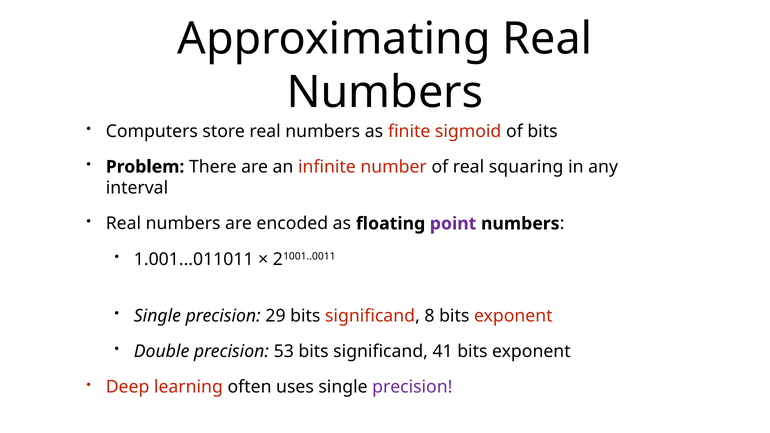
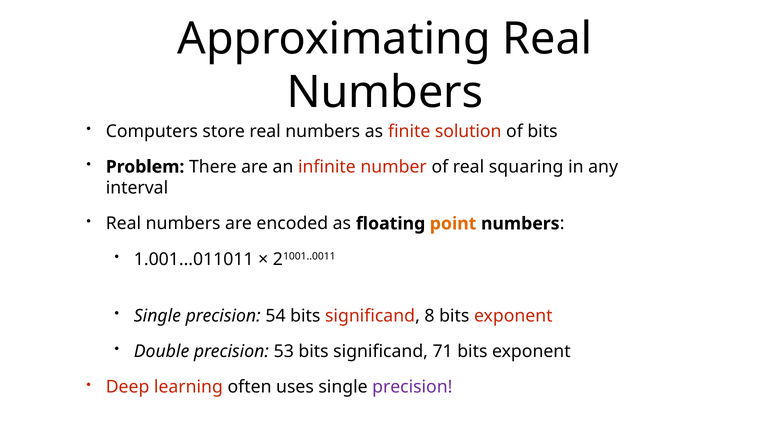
sigmoid: sigmoid -> solution (468, 131)
point colour: purple -> orange (453, 224)
29: 29 -> 54 (276, 316)
41: 41 -> 71 (443, 352)
